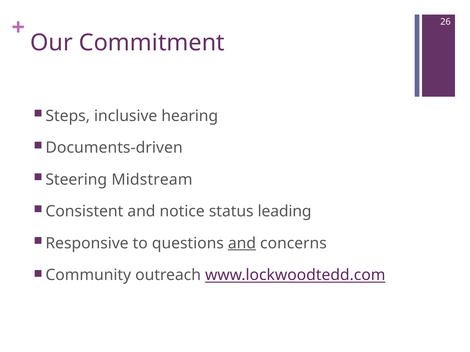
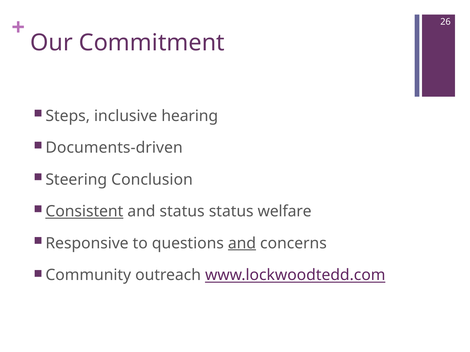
Midstream: Midstream -> Conclusion (152, 180)
Consistent underline: none -> present (84, 212)
and notice: notice -> status (182, 212)
leading: leading -> welfare (285, 212)
